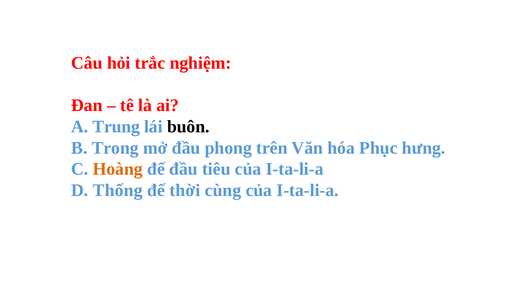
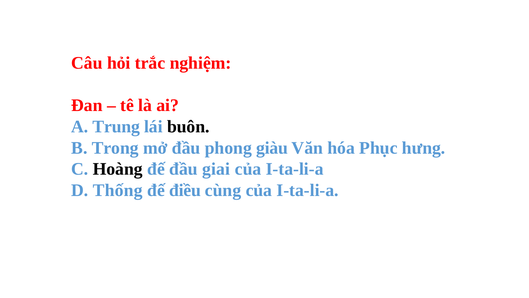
trên: trên -> giàu (272, 148)
Hoàng colour: orange -> black (118, 169)
tiêu: tiêu -> giai (216, 169)
thời: thời -> điều (185, 190)
